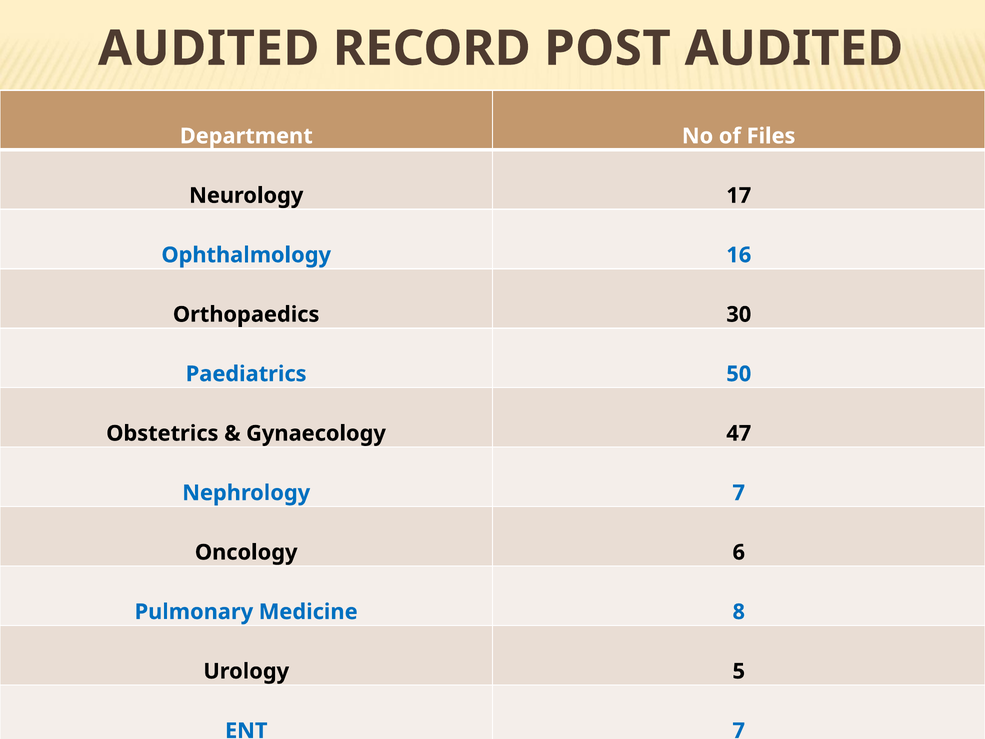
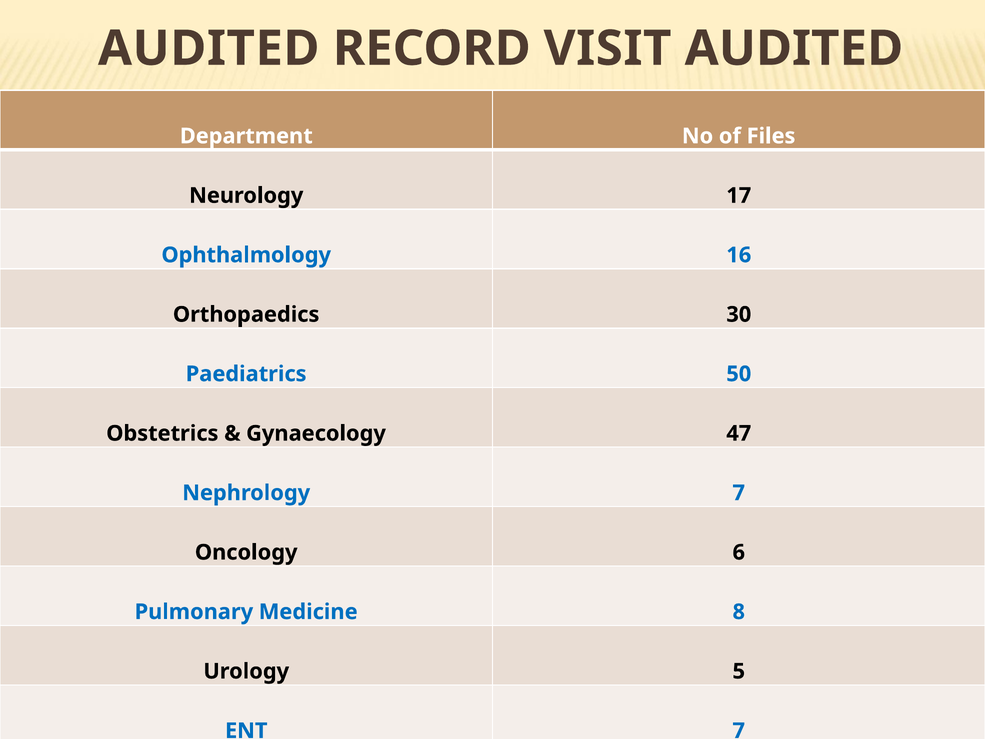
POST: POST -> VISIT (607, 49)
